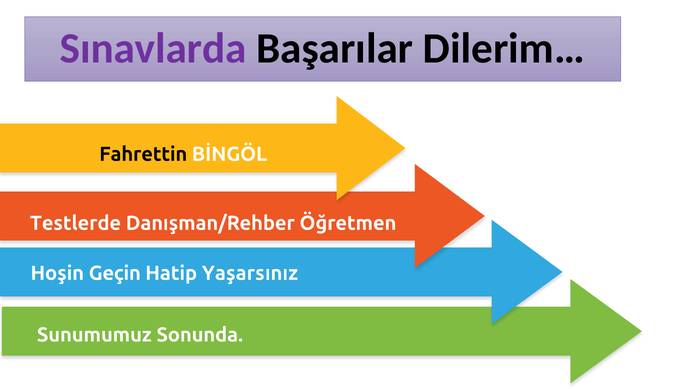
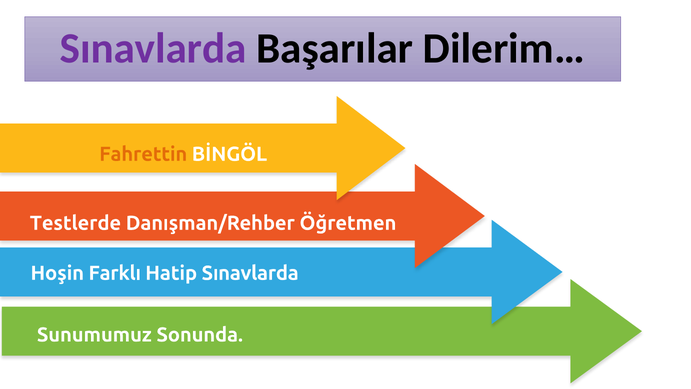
Fahrettin colour: black -> orange (143, 154)
Geçin: Geçin -> Farklı (115, 273)
Hatip Yaşarsınız: Yaşarsınız -> Sınavlarda (250, 273)
